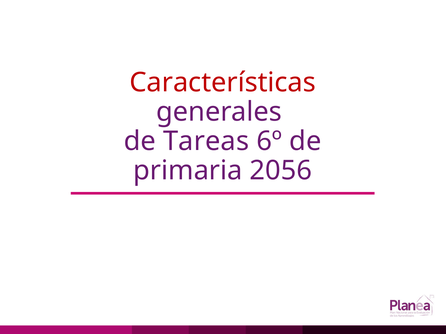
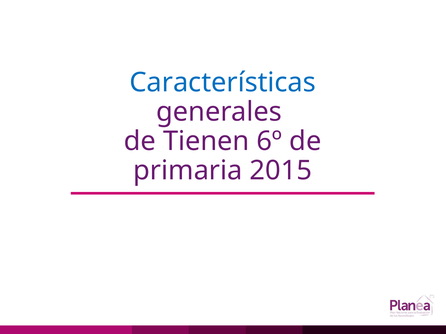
Características colour: red -> blue (223, 82)
Tareas: Tareas -> Tienen (206, 141)
2056: 2056 -> 2015 (281, 171)
